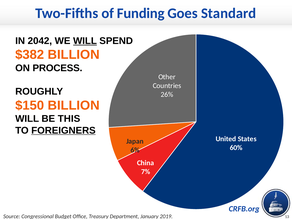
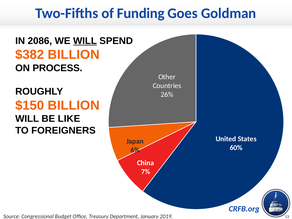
Standard: Standard -> Goldman (229, 13)
2042: 2042 -> 2086 (40, 41)
THIS: THIS -> LIKE (69, 119)
FOREIGNERS underline: present -> none (63, 130)
